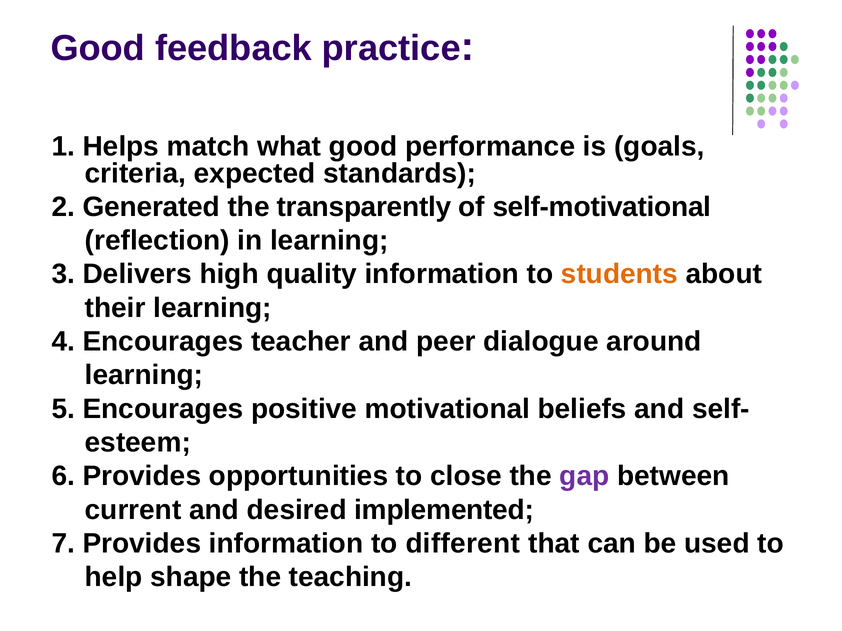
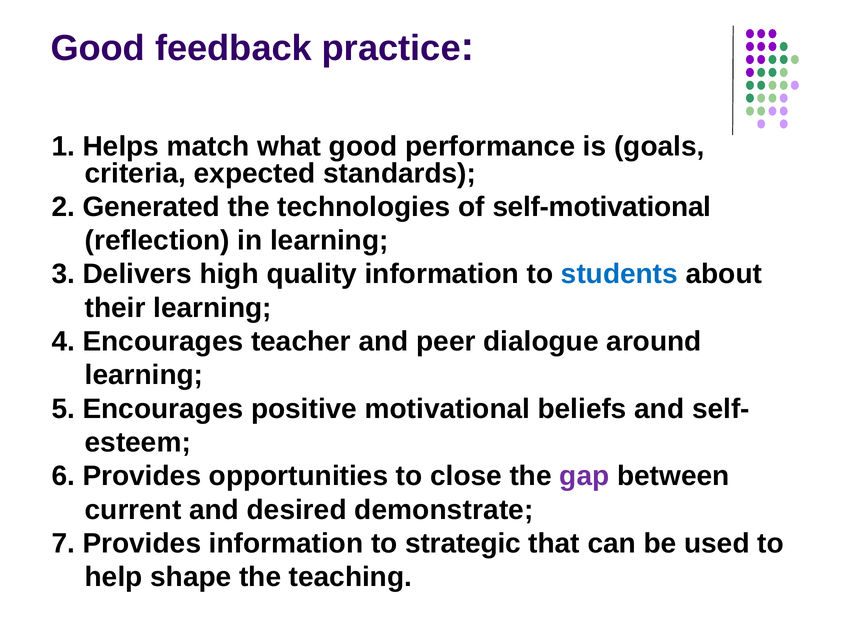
transparently: transparently -> technologies (364, 207)
students colour: orange -> blue (619, 274)
implemented: implemented -> demonstrate (444, 510)
different: different -> strategic (463, 544)
